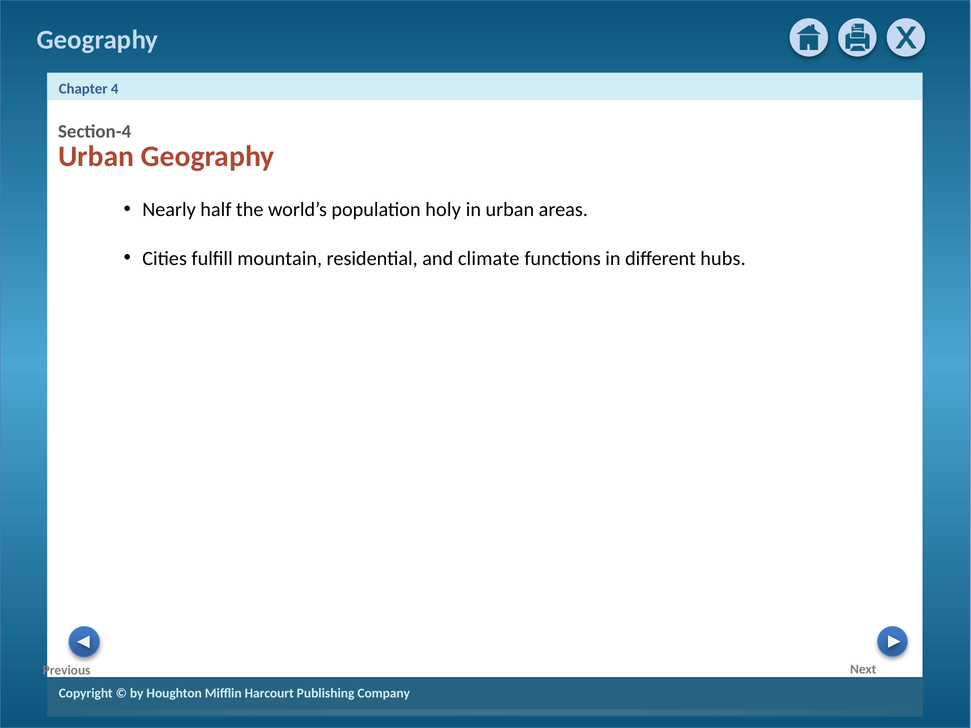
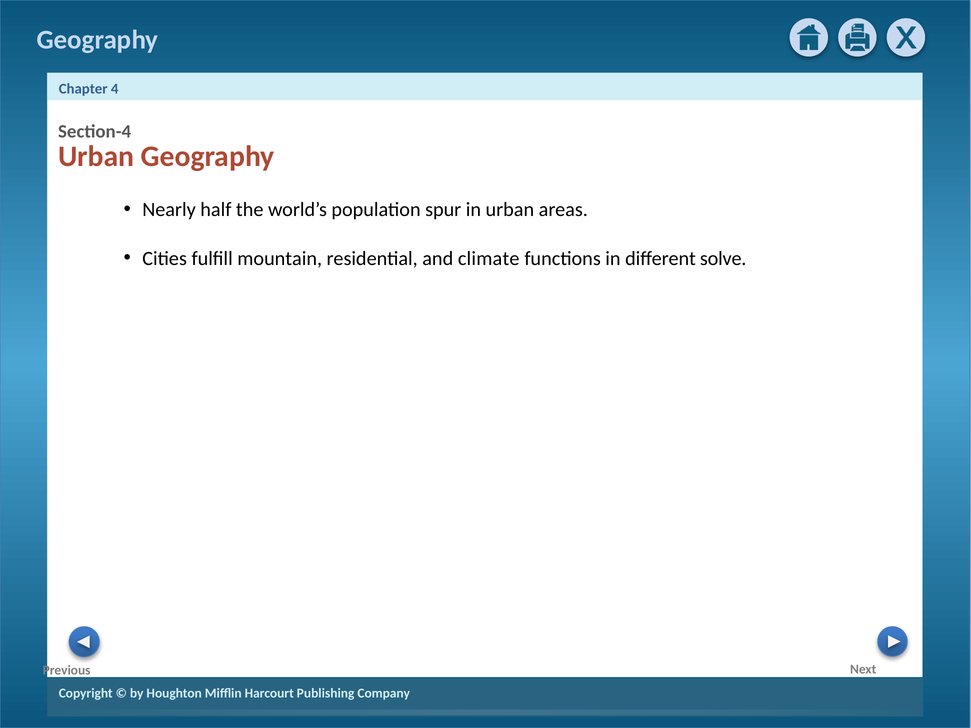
holy: holy -> spur (443, 210)
hubs: hubs -> solve (723, 259)
